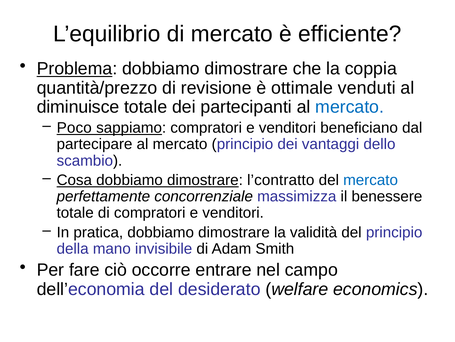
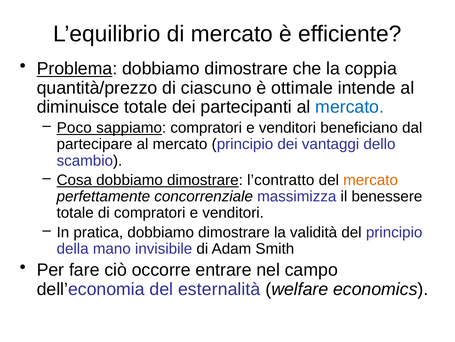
revisione: revisione -> ciascuno (216, 88)
venduti: venduti -> intende (367, 88)
mercato colour: blue -> orange (371, 180)
desiderato: desiderato -> esternalità (219, 289)
